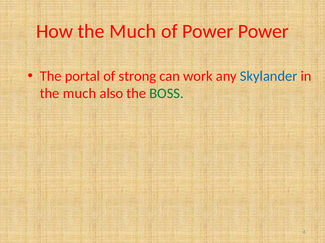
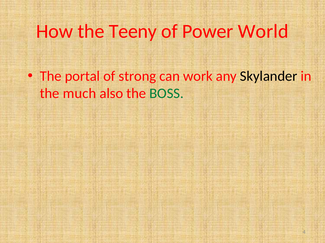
How the Much: Much -> Teeny (133, 31)
Power Power: Power -> World (263, 31)
Skylander colour: blue -> black (269, 76)
